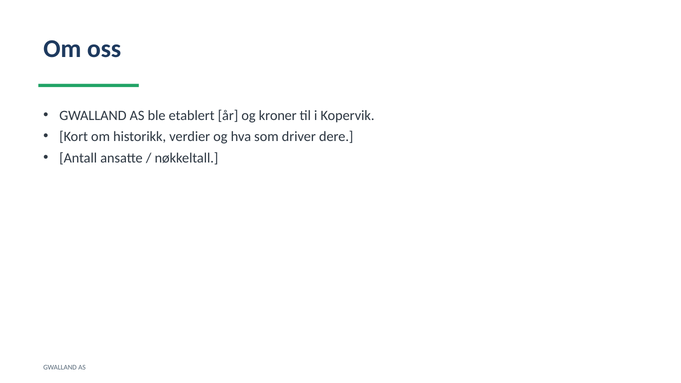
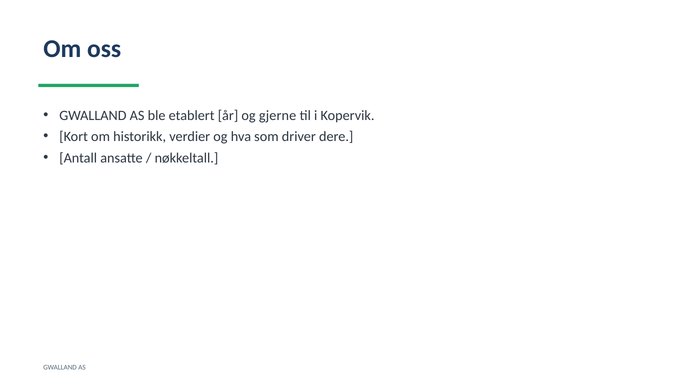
kroner: kroner -> gjerne (278, 115)
